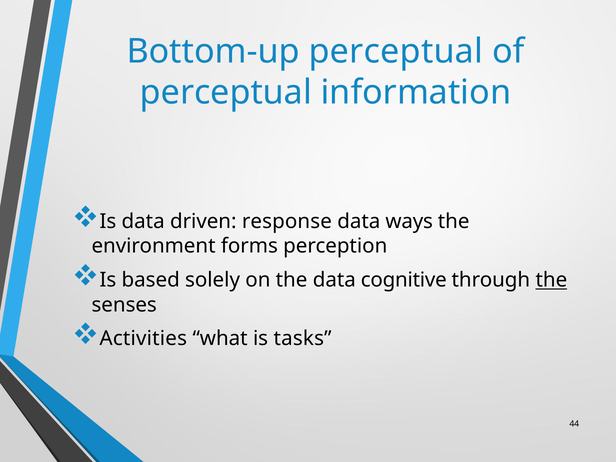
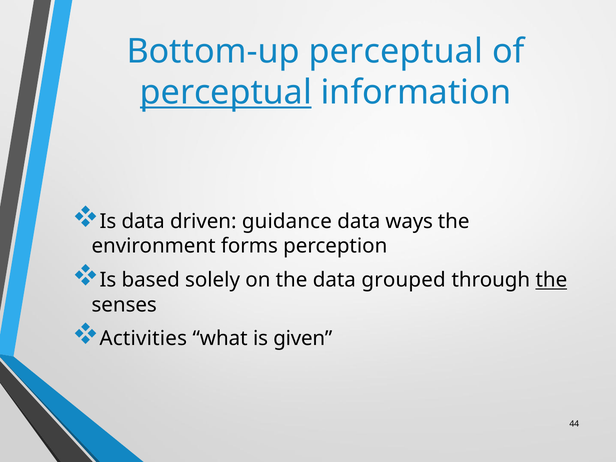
perceptual underline: none -> present (226, 93)
response: response -> guidance (287, 222)
cognitive: cognitive -> grouped (404, 280)
tasks: tasks -> given (303, 339)
